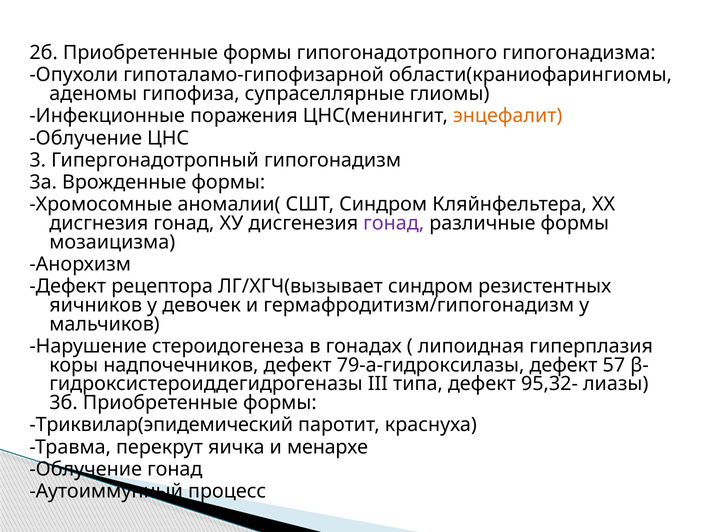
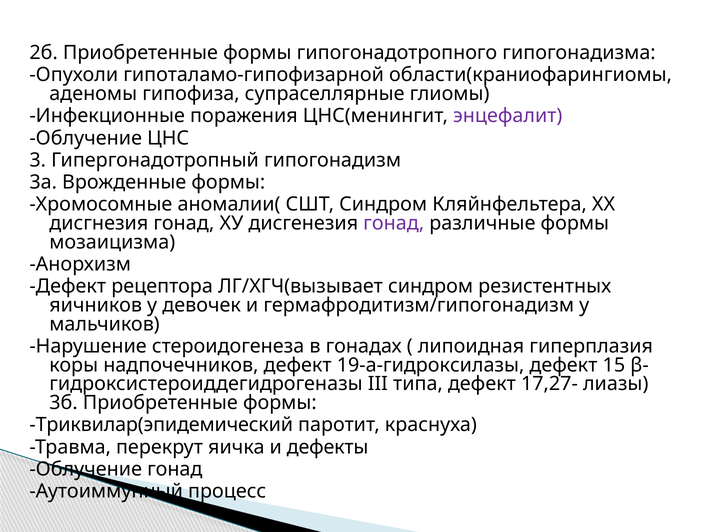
энцефалит colour: orange -> purple (508, 116)
79-а-гидроксилазы: 79-а-гидроксилазы -> 19-а-гидроксилазы (431, 365)
57: 57 -> 15 (614, 365)
95,32-: 95,32- -> 17,27- (549, 384)
менархе: менархе -> дефекты (328, 447)
